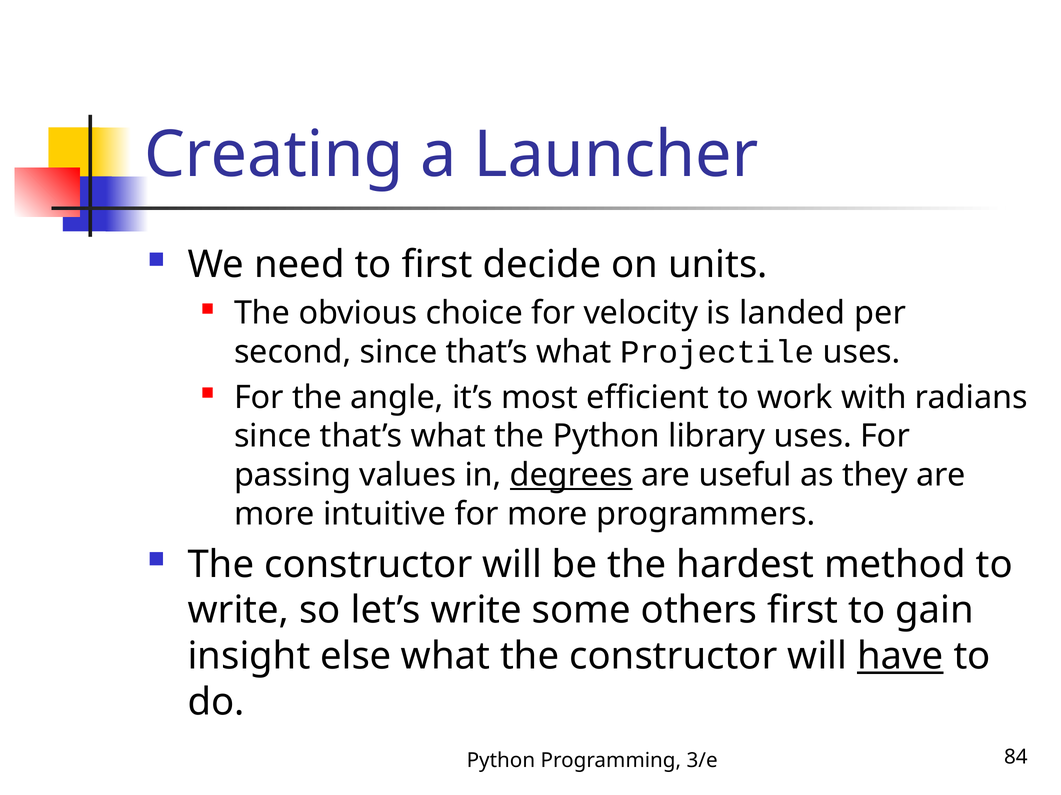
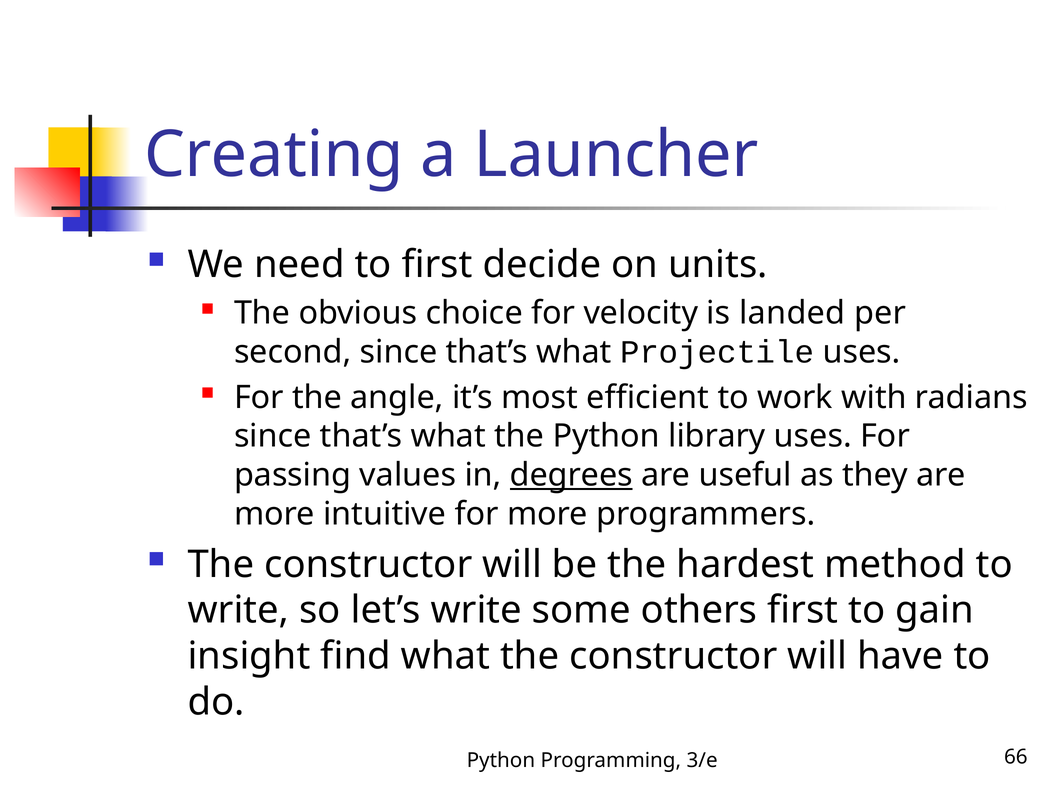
else: else -> find (356, 657)
have underline: present -> none (900, 657)
84: 84 -> 66 (1016, 758)
